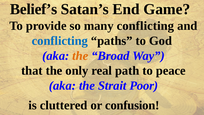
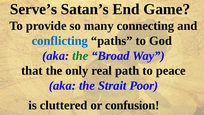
Belief’s: Belief’s -> Serve’s (33, 9)
many conflicting: conflicting -> connecting (145, 26)
the colour: orange -> green (80, 56)
